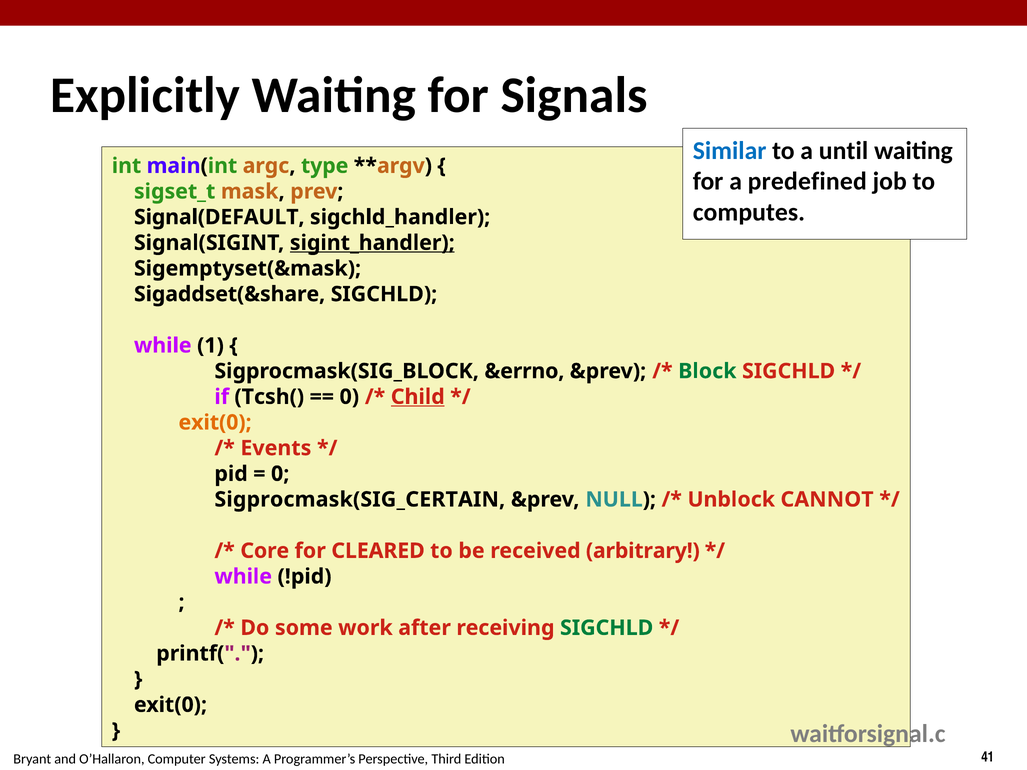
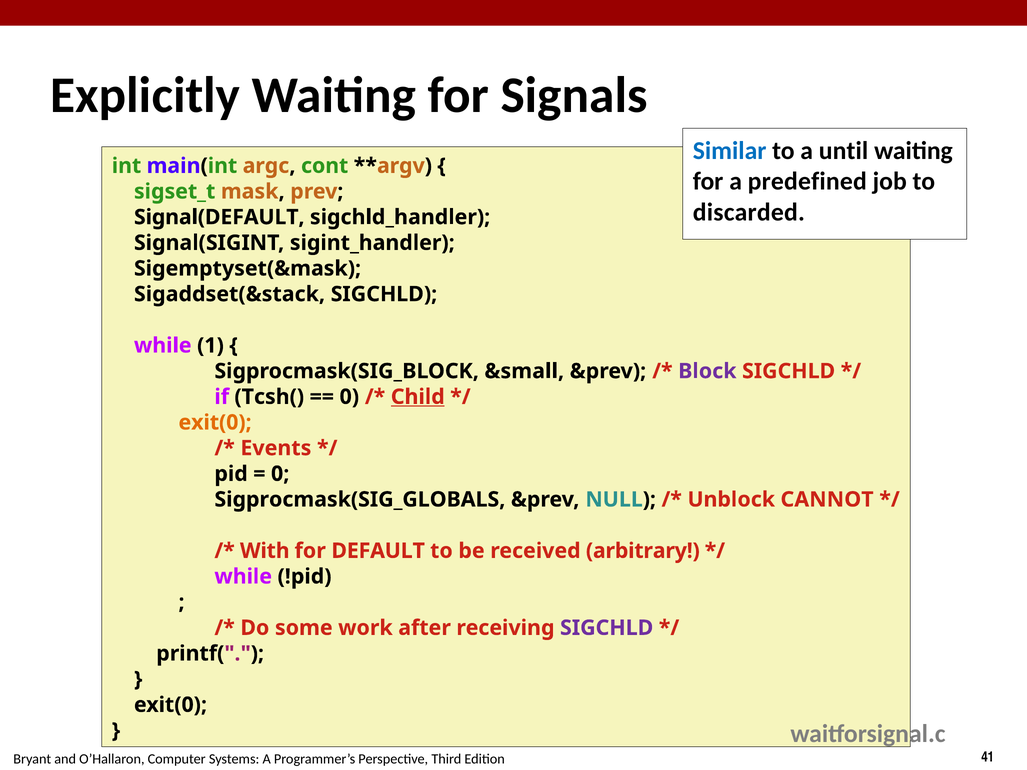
type: type -> cont (325, 166)
computes: computes -> discarded (749, 212)
sigint_handler underline: present -> none (372, 243)
Sigaddset(&share: Sigaddset(&share -> Sigaddset(&stack (229, 294)
&errno: &errno -> &small (524, 371)
Block colour: green -> purple (707, 371)
Sigprocmask(SIG_CERTAIN: Sigprocmask(SIG_CERTAIN -> Sigprocmask(SIG_GLOBALS (360, 500)
Core: Core -> With (265, 551)
CLEARED: CLEARED -> DEFAULT (378, 551)
SIGCHLD colour: green -> purple (607, 628)
